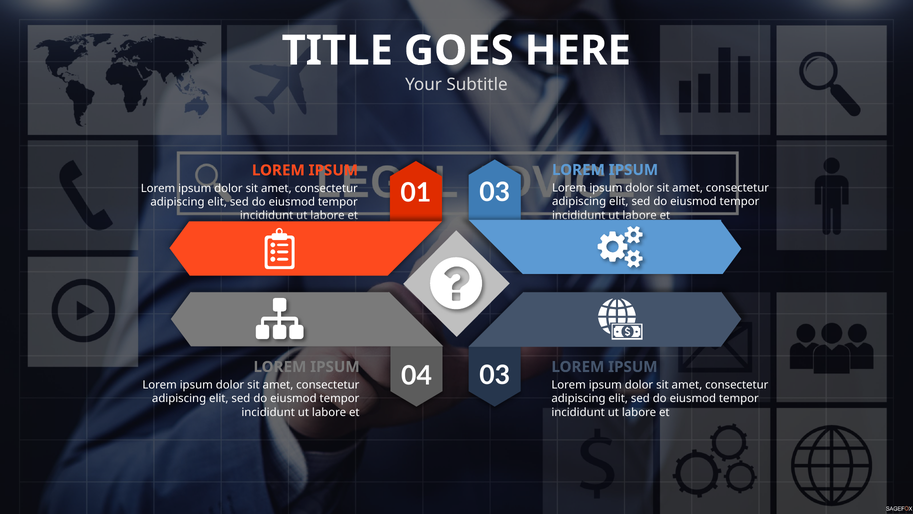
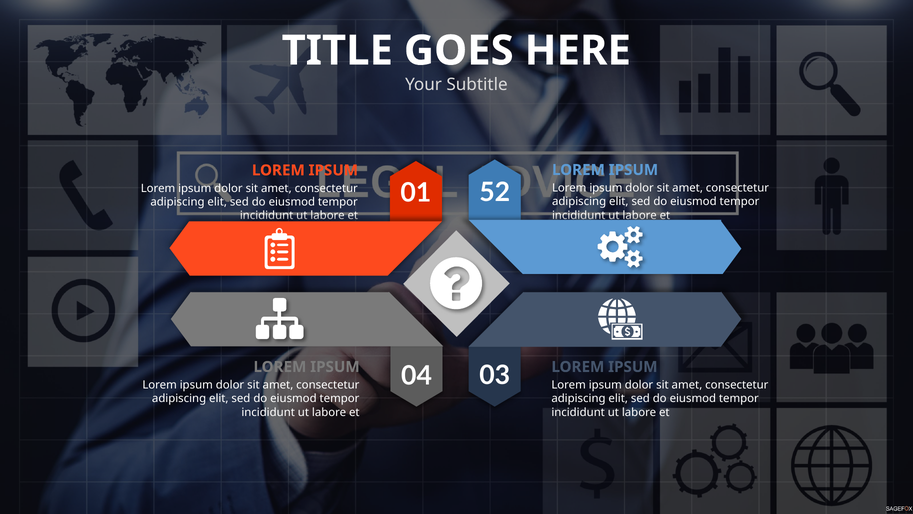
01 03: 03 -> 52 (495, 192)
